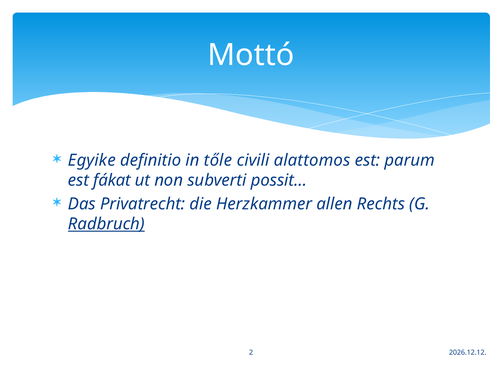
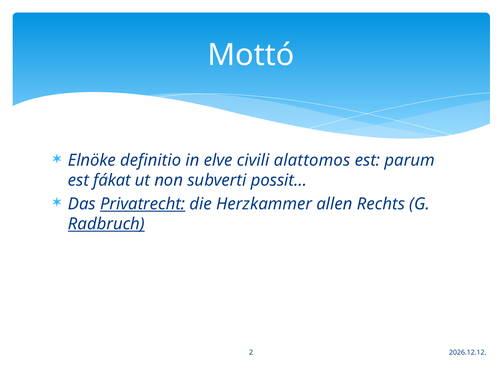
Egyike: Egyike -> Elnöke (92, 161)
tőle: tőle -> elve (218, 161)
Privatrecht underline: none -> present (143, 204)
